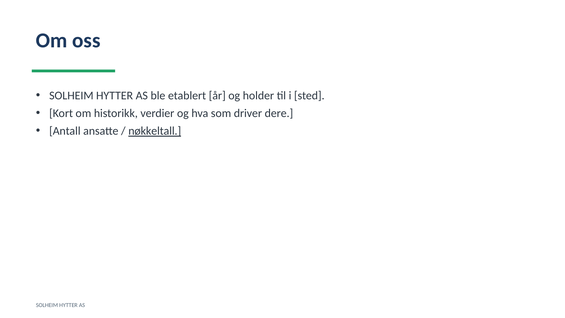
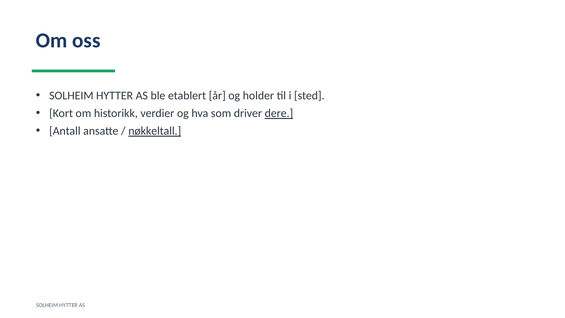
dere underline: none -> present (279, 113)
